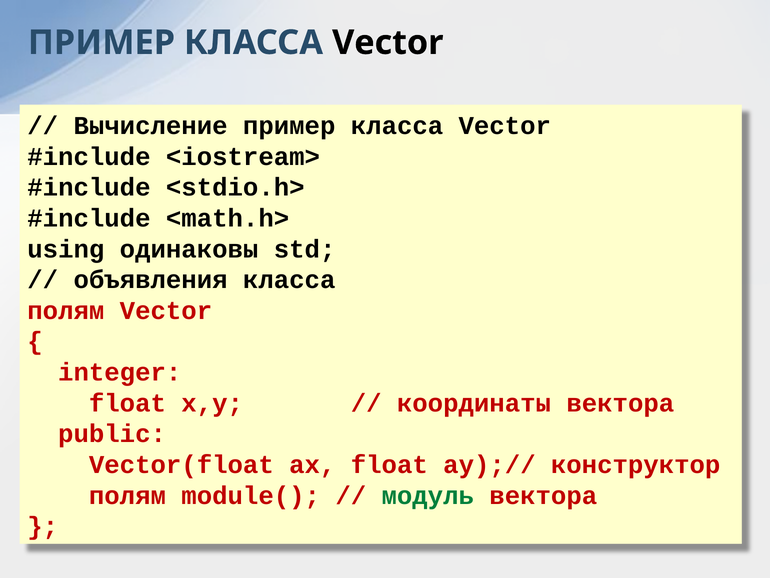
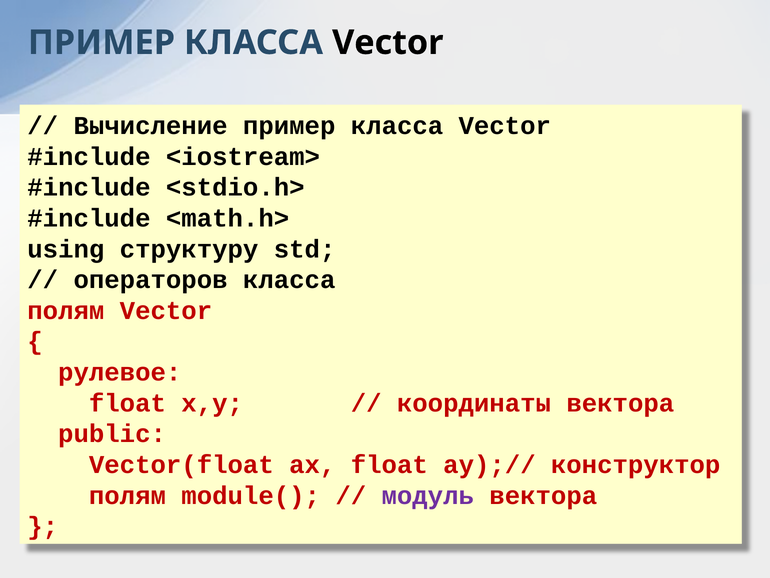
одинаковы: одинаковы -> структуру (189, 249)
объявления: объявления -> операторов (151, 280)
integer: integer -> рулевое (120, 372)
модуль colour: green -> purple (428, 495)
